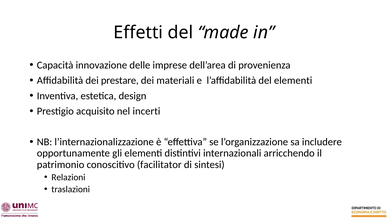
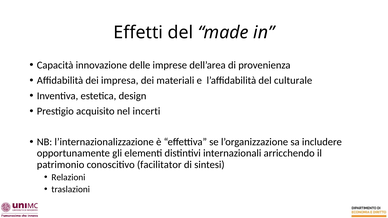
prestare: prestare -> impresa (120, 81)
del elementi: elementi -> culturale (293, 81)
